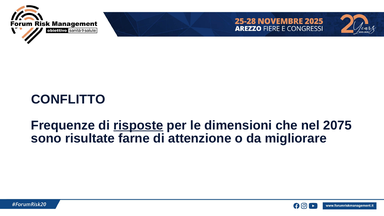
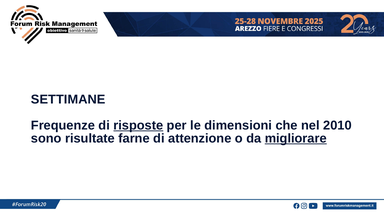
CONFLITTO: CONFLITTO -> SETTIMANE (68, 99)
2075: 2075 -> 2010 (337, 125)
migliorare underline: none -> present (296, 138)
